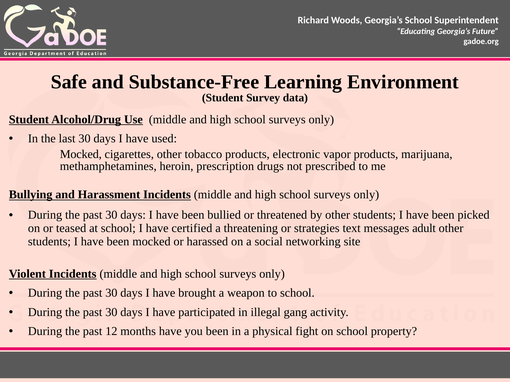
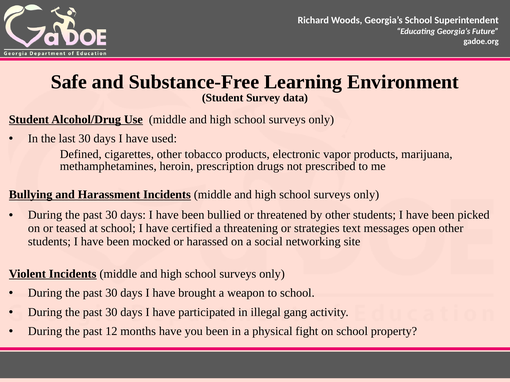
Mocked: Mocked -> Defined (81, 154)
adult: adult -> open (424, 229)
